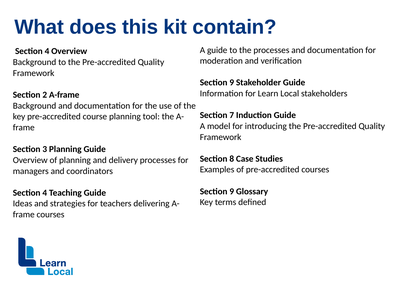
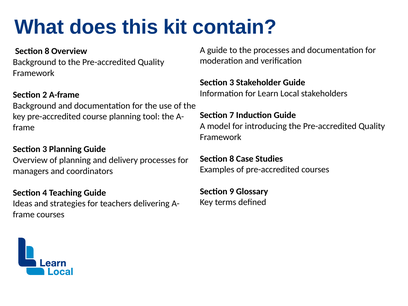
4: 4 -> 8 (47, 51)
9: 9 -> 3 (232, 83)
